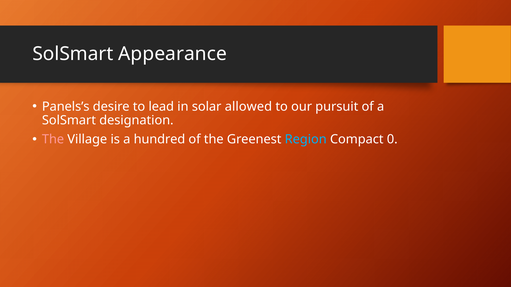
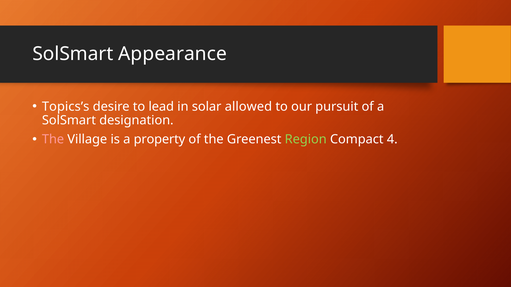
Panels’s: Panels’s -> Topics’s (66, 107)
hundred: hundred -> property (159, 140)
Region colour: light blue -> light green (306, 140)
0: 0 -> 4 (392, 140)
